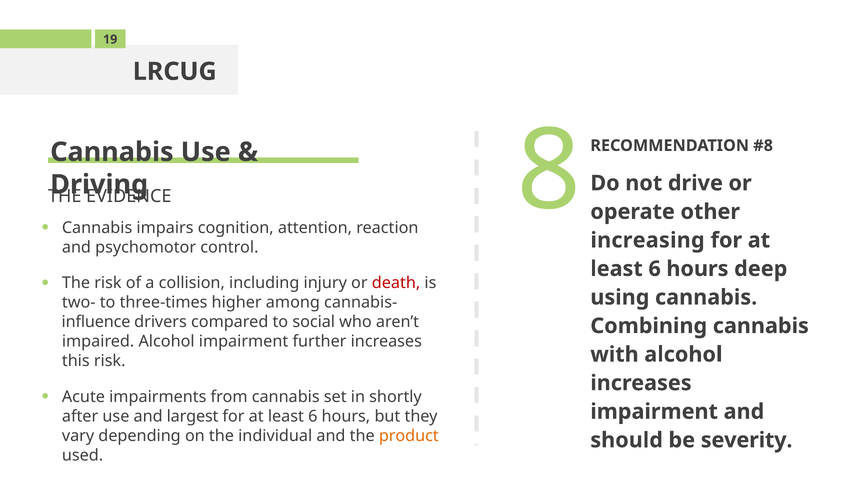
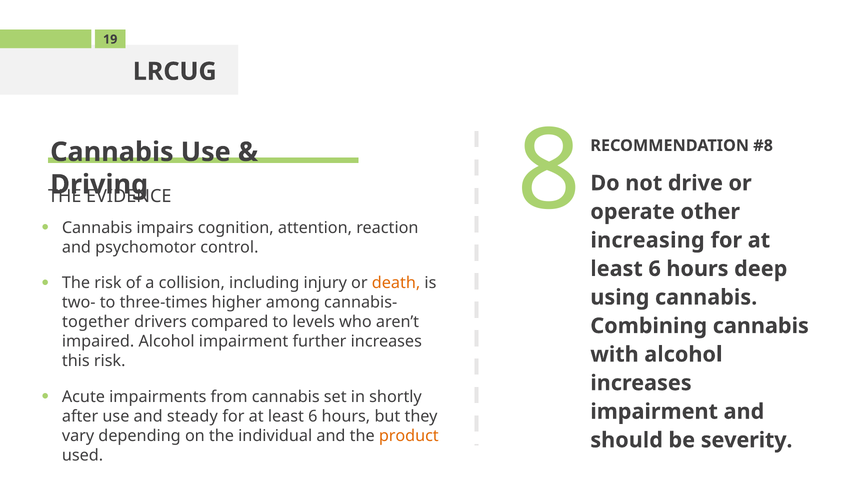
death colour: red -> orange (396, 283)
influence: influence -> together (96, 322)
social: social -> levels (314, 322)
largest: largest -> steady (192, 416)
